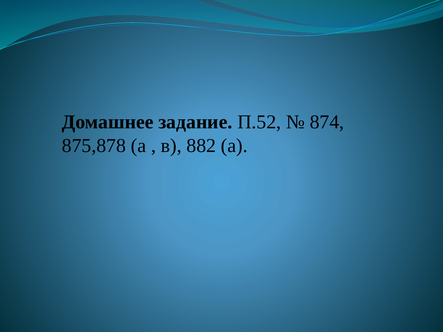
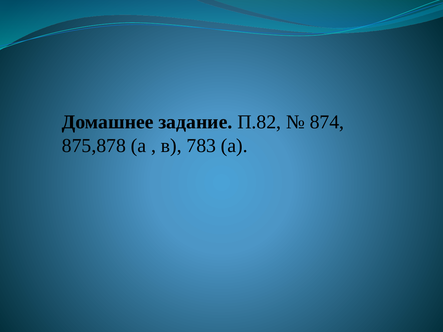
П.52: П.52 -> П.82 (259, 122)
882: 882 -> 783 (201, 146)
